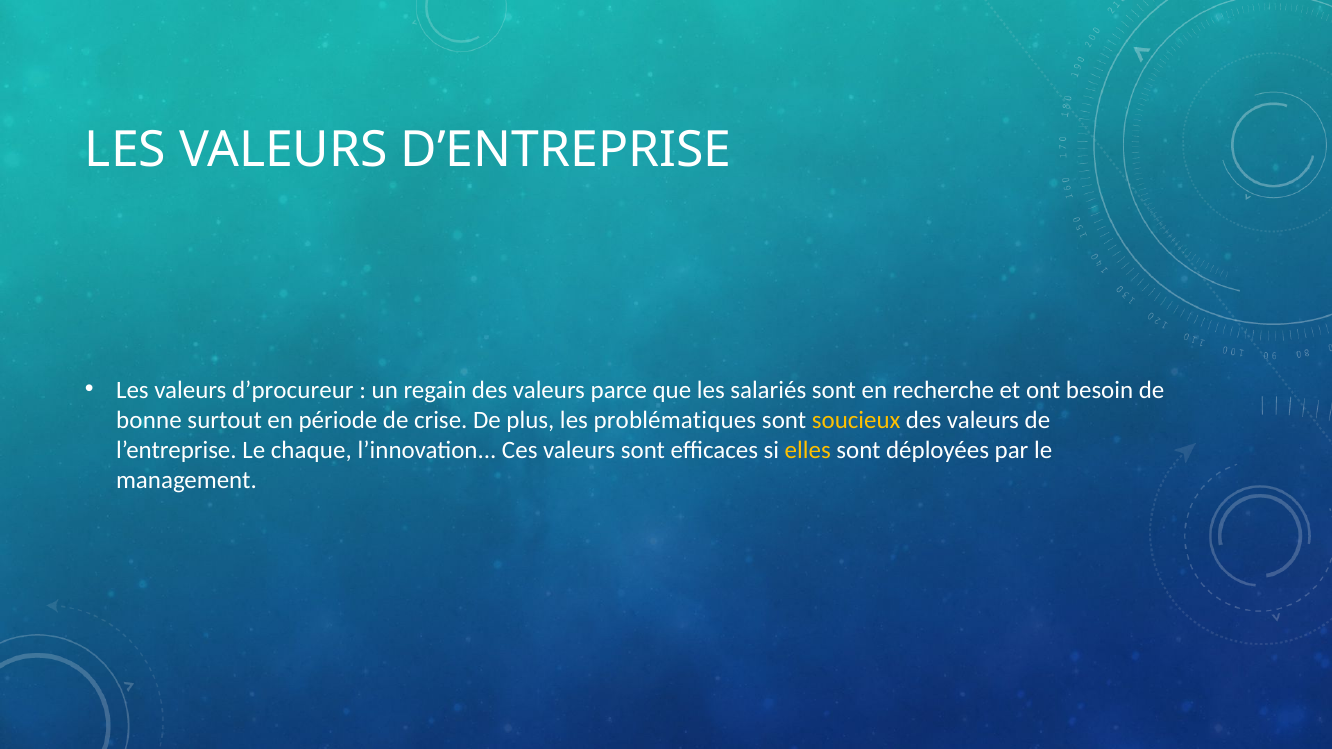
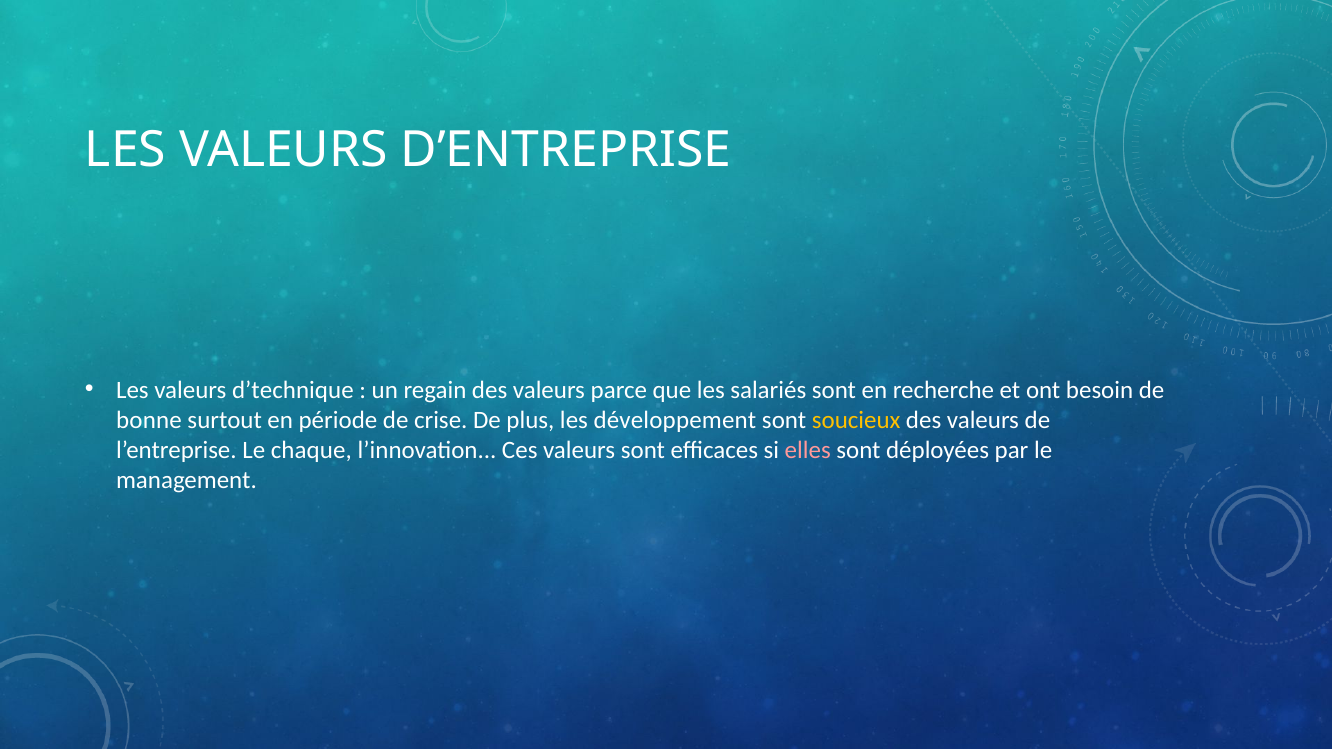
d’procureur: d’procureur -> d’technique (293, 390)
problématiques: problématiques -> développement (675, 420)
elles colour: yellow -> pink (808, 450)
